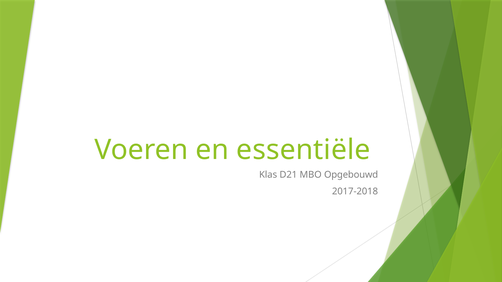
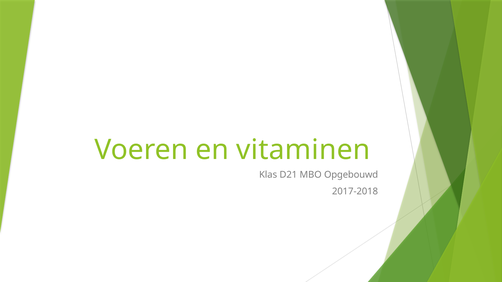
essentiële: essentiële -> vitaminen (303, 150)
